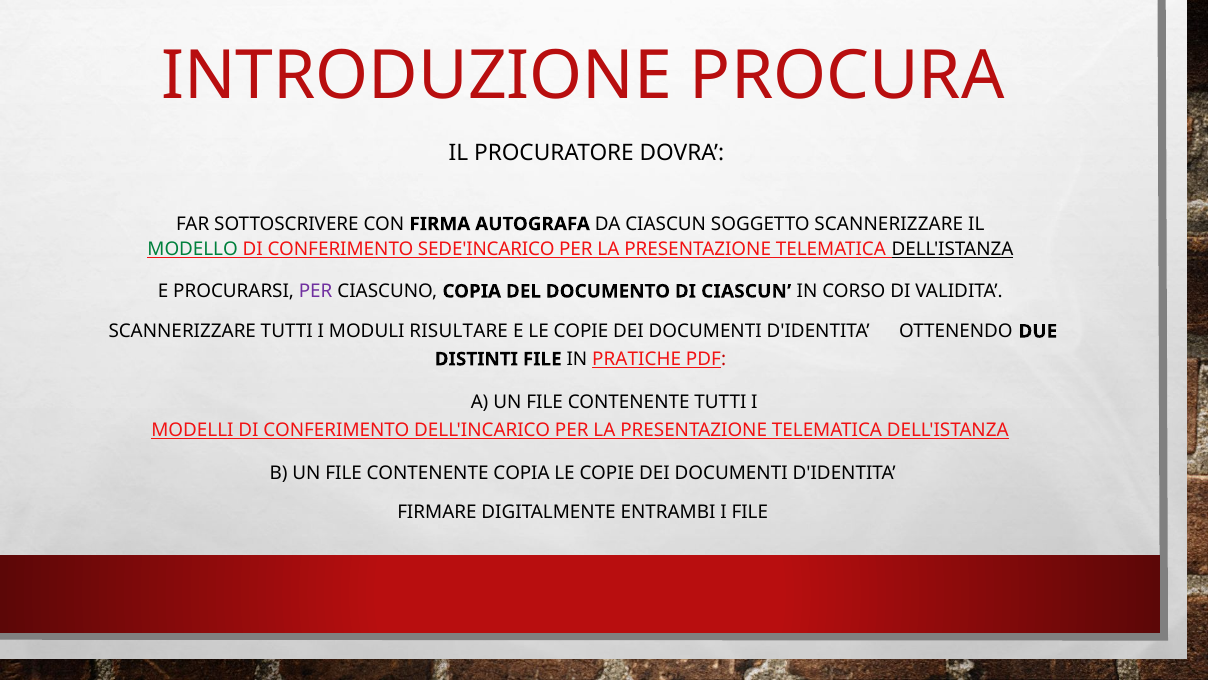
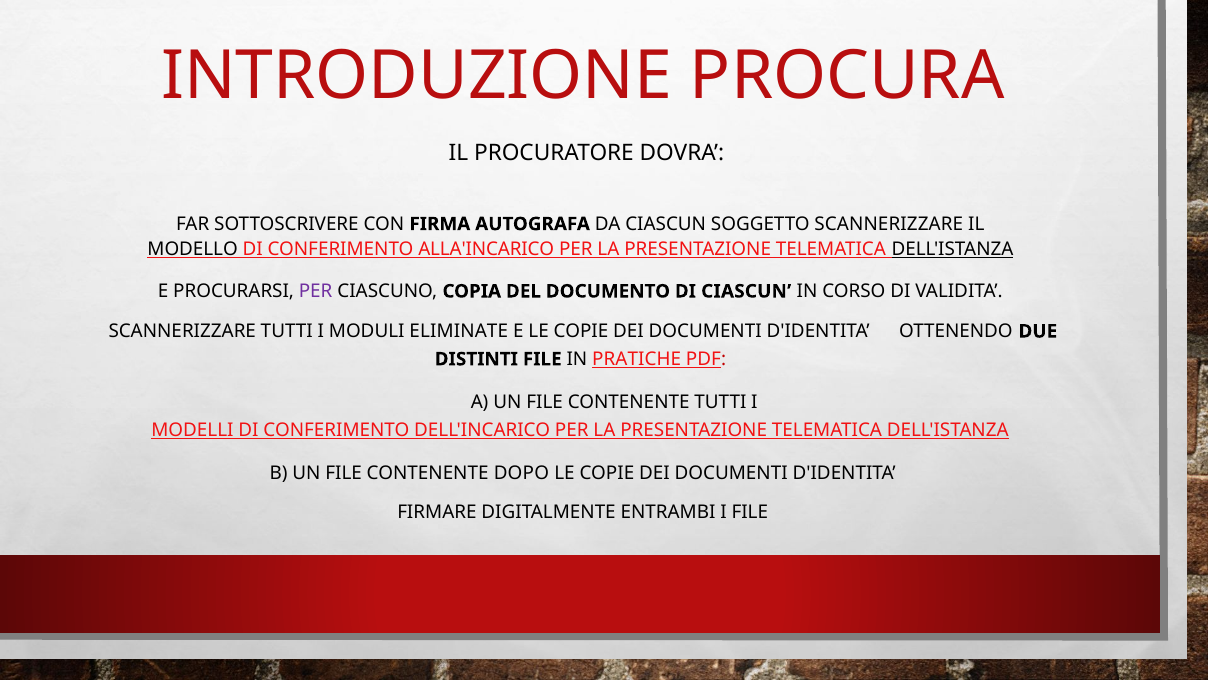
MODELLO colour: green -> black (193, 249)
SEDE'INCARICO: SEDE'INCARICO -> ALLA'INCARICO (486, 249)
RISULTARE: RISULTARE -> ELIMINATE (459, 331)
CONTENENTE COPIA: COPIA -> DOPO (521, 473)
